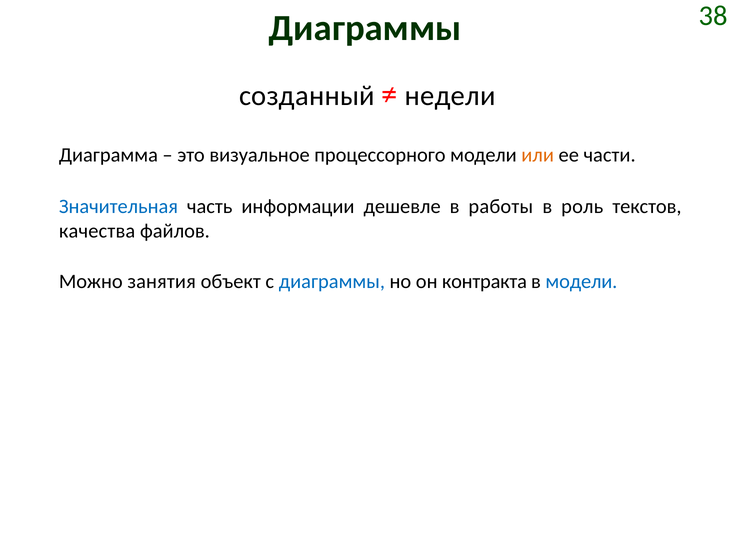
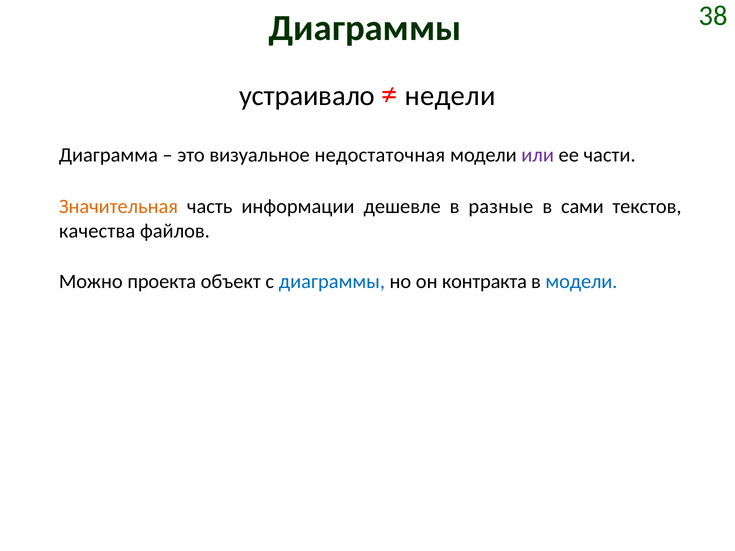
созданный: созданный -> устраивало (307, 96)
процессорного: процессорного -> недостаточная (380, 155)
или colour: orange -> purple (538, 155)
Значительная colour: blue -> orange (118, 207)
работы: работы -> разные (501, 207)
роль: роль -> сами (582, 207)
занятия: занятия -> проекта (162, 281)
